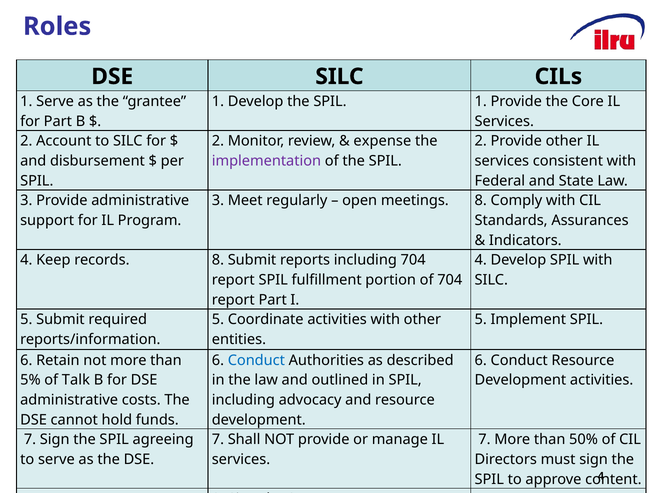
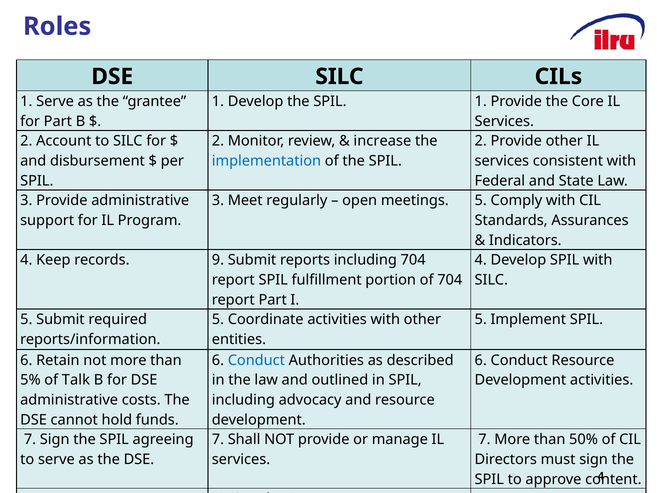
expense: expense -> increase (382, 141)
implementation colour: purple -> blue (266, 161)
meetings 8: 8 -> 5 (481, 201)
records 8: 8 -> 9 (218, 260)
